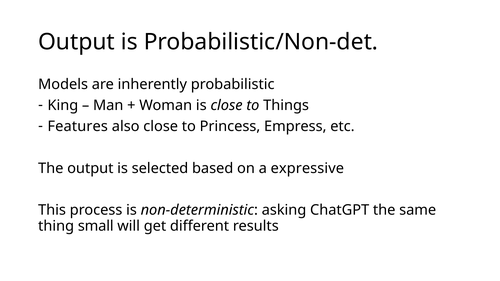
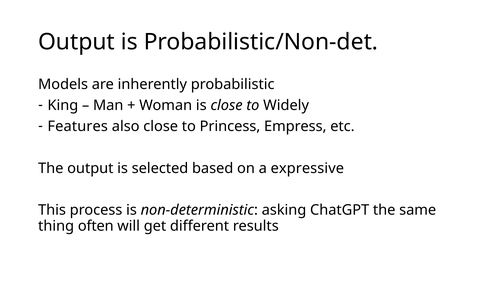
Things: Things -> Widely (286, 106)
small: small -> often (96, 226)
